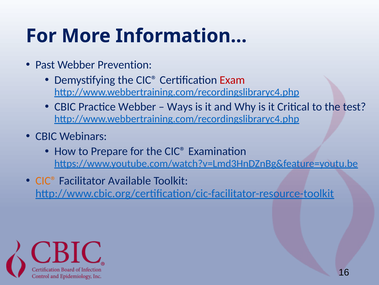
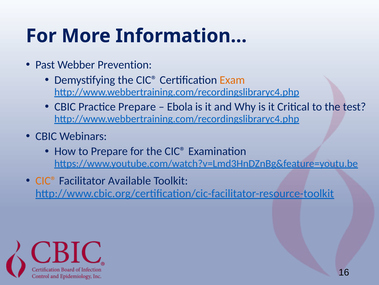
Exam colour: red -> orange (232, 80)
Practice Webber: Webber -> Prepare (137, 106)
Ways: Ways -> Ebola (180, 106)
